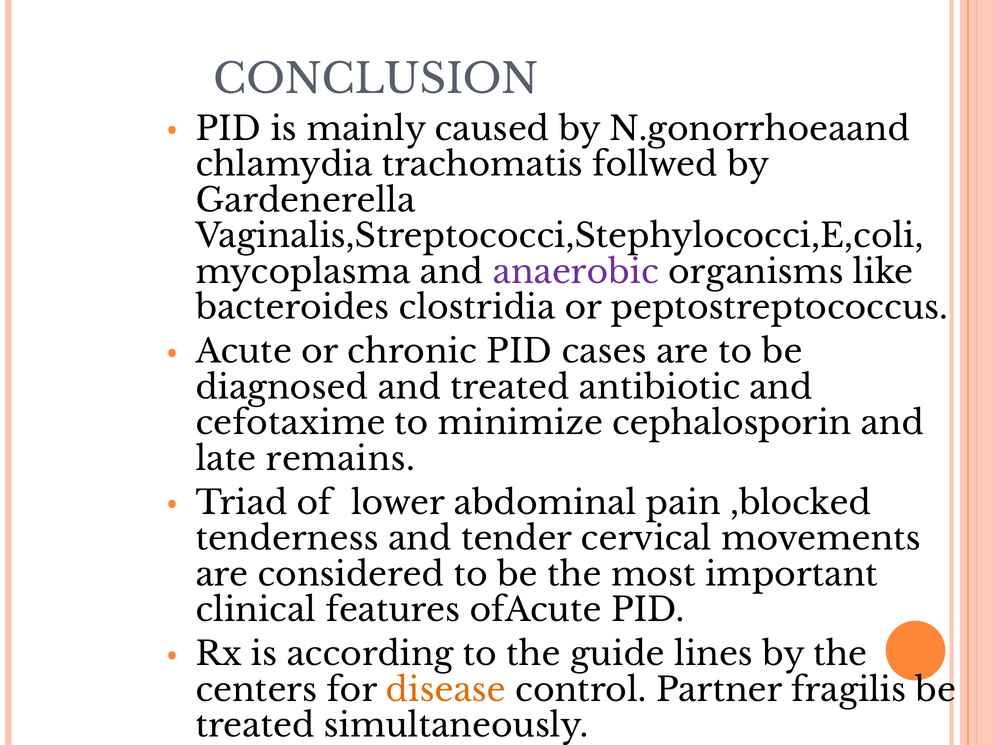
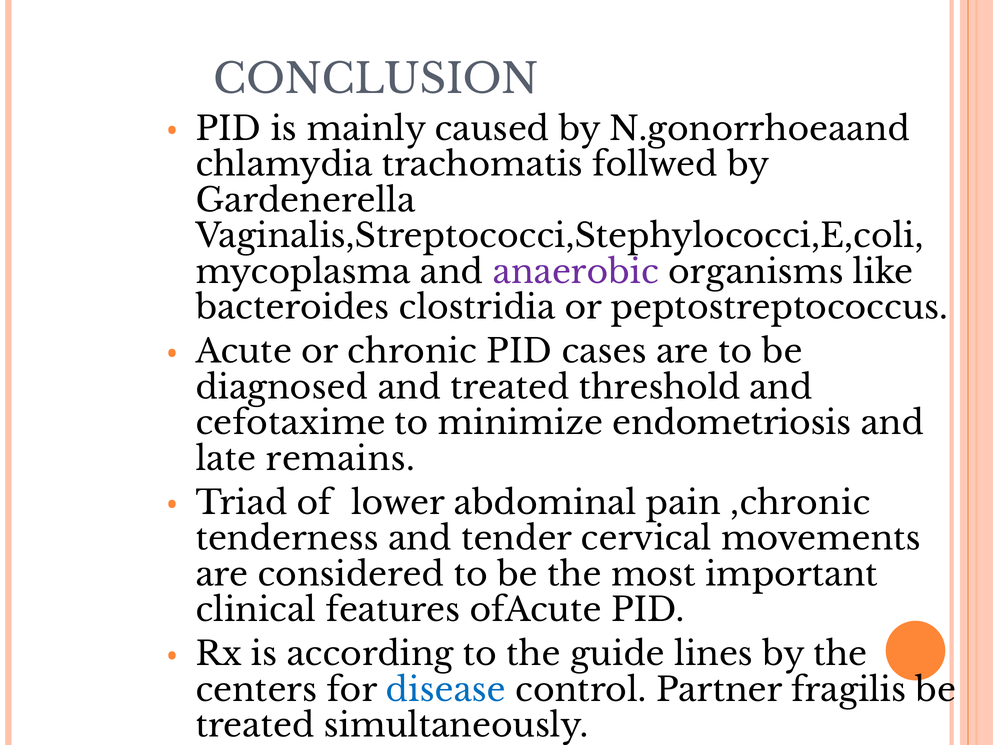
antibiotic: antibiotic -> threshold (660, 388)
cephalosporin: cephalosporin -> endometriosis (732, 423)
,blocked: ,blocked -> ,chronic (800, 503)
disease colour: orange -> blue (446, 690)
